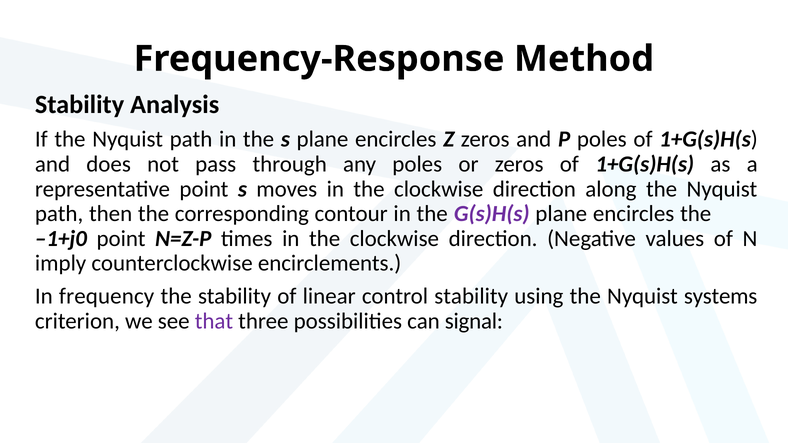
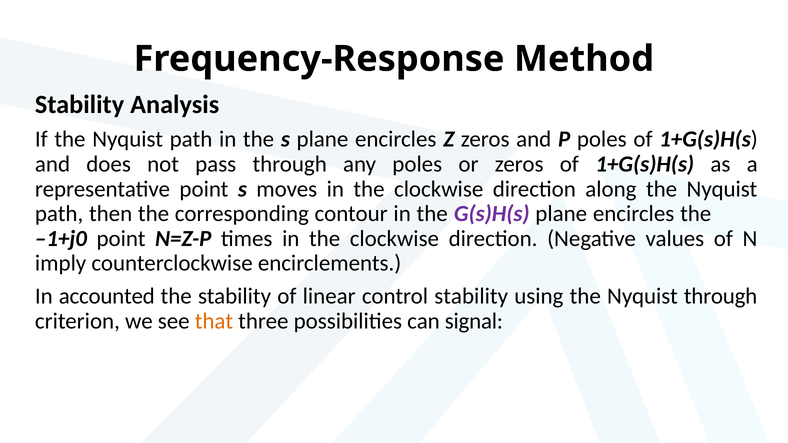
frequency: frequency -> accounted (107, 296)
Nyquist systems: systems -> through (721, 296)
that colour: purple -> orange (214, 321)
